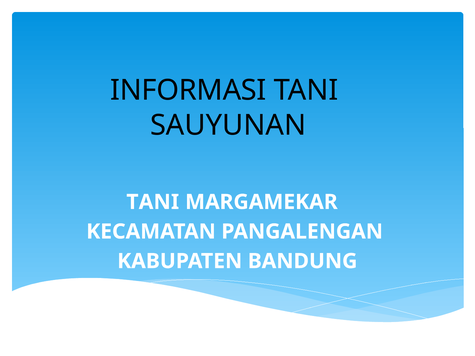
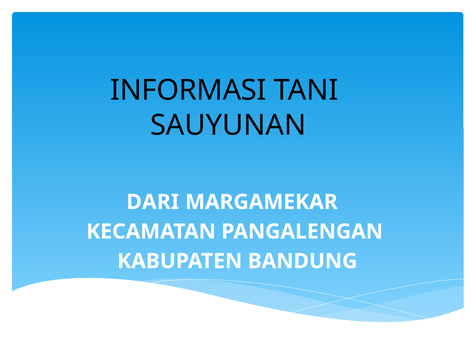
TANI: TANI -> DARI (153, 202)
